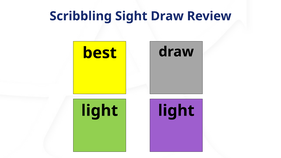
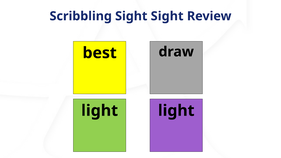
Sight Draw: Draw -> Sight (167, 16)
